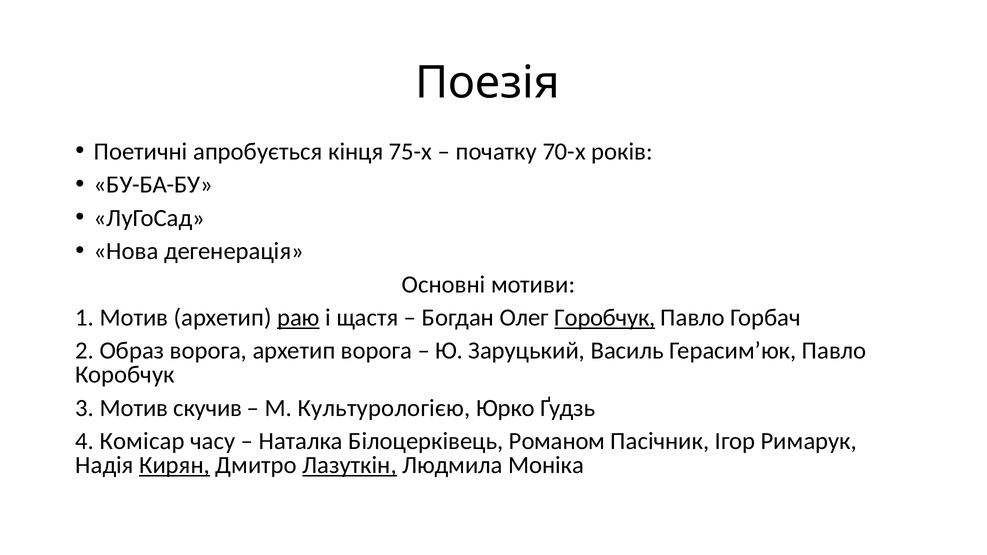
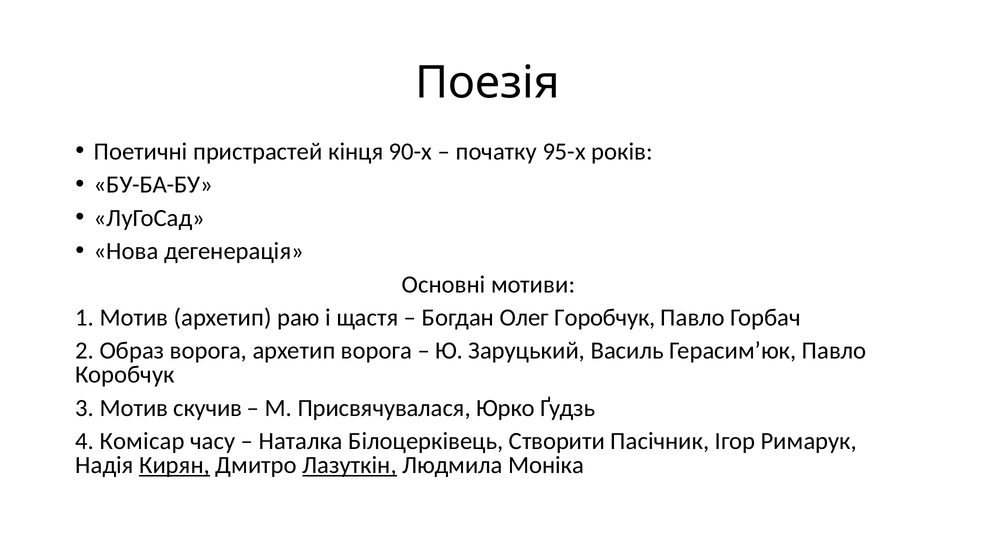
апробується: апробується -> пристрастей (258, 152)
75-х: 75-х -> 90-х (411, 152)
70-х: 70-х -> 95-х (564, 152)
раю underline: present -> none (298, 318)
Горобчук underline: present -> none (605, 318)
Культурологією: Культурологією -> Присвячувалася (384, 408)
Романом: Романом -> Створити (557, 441)
